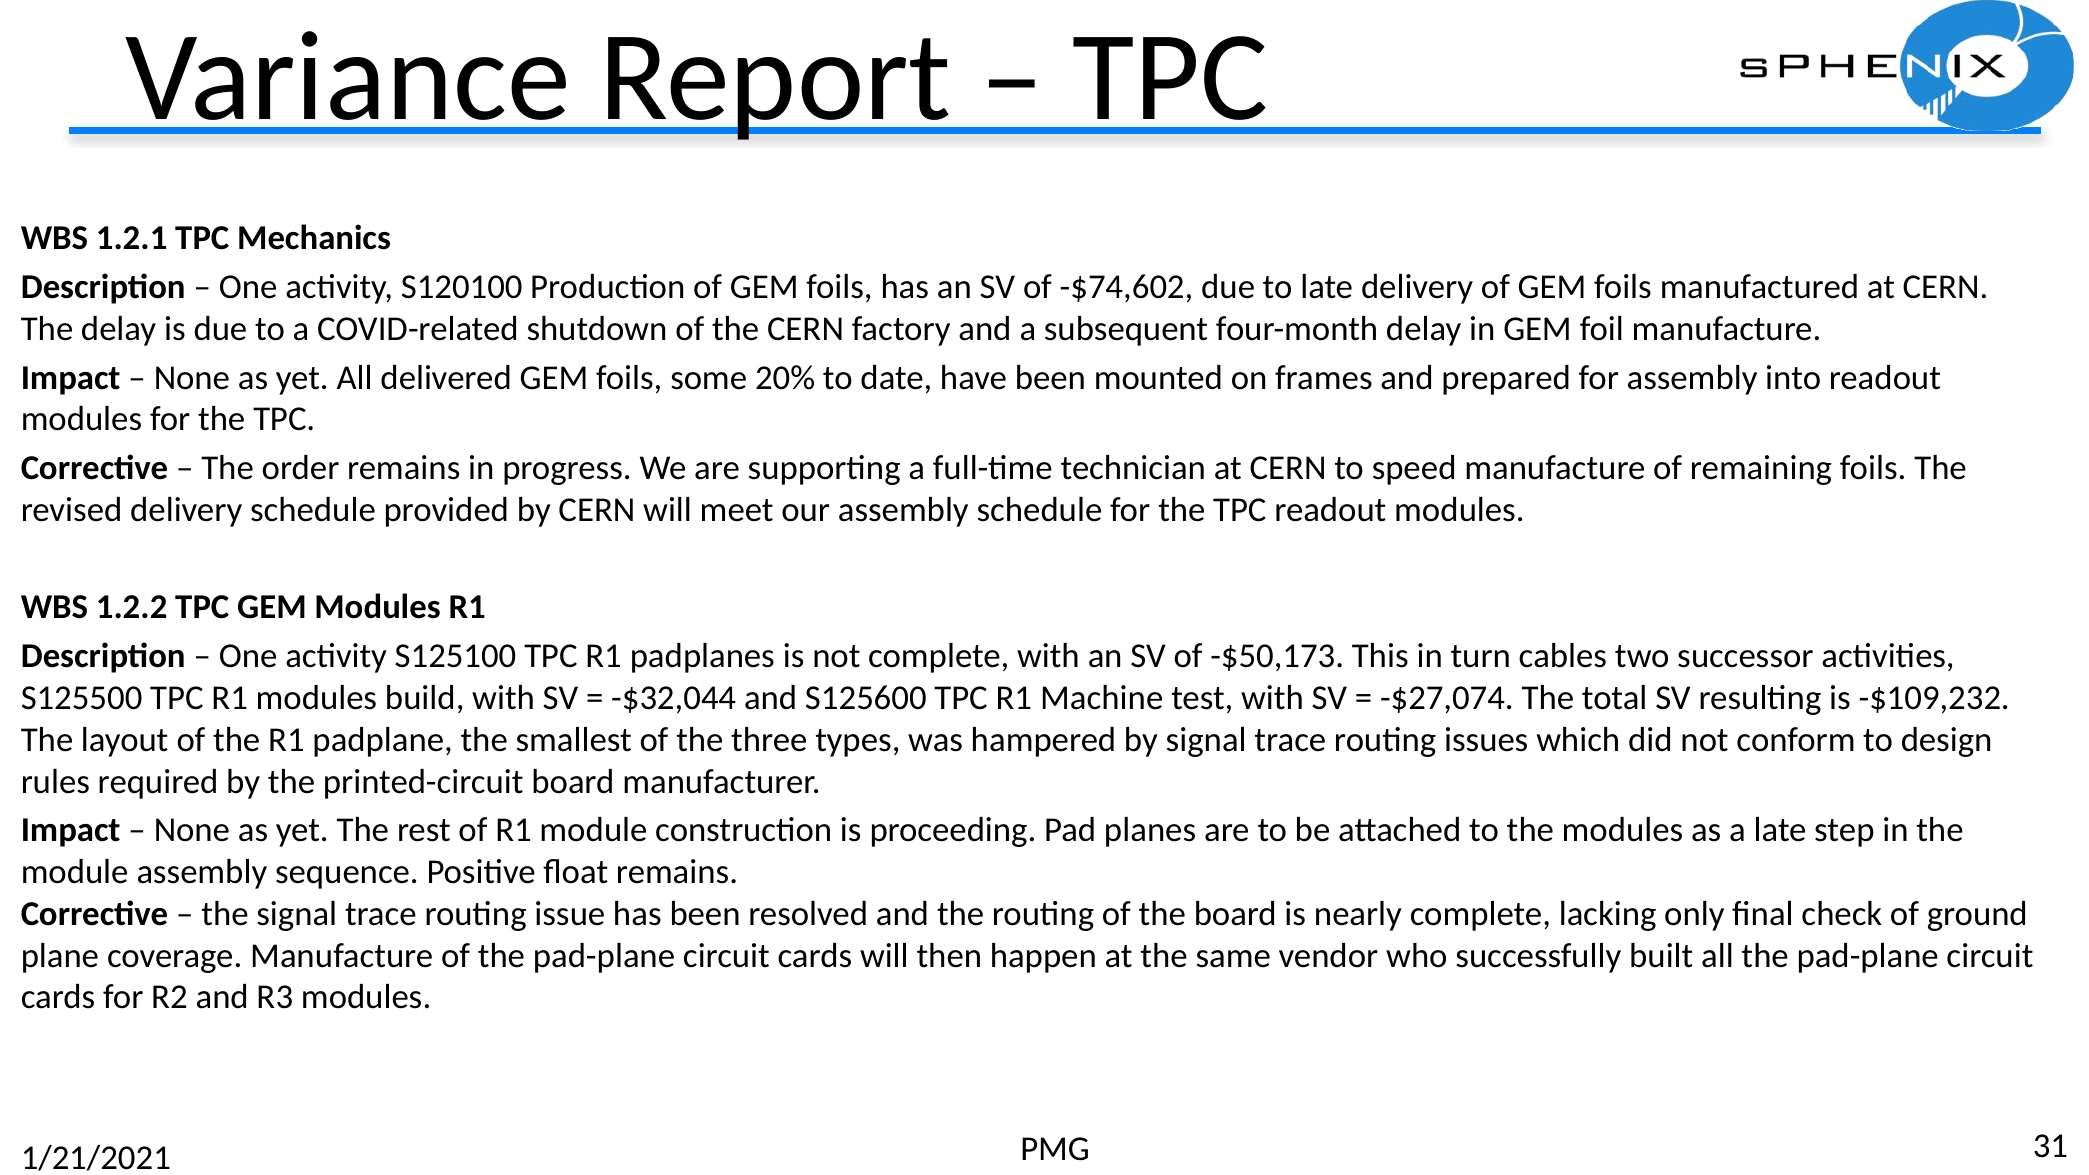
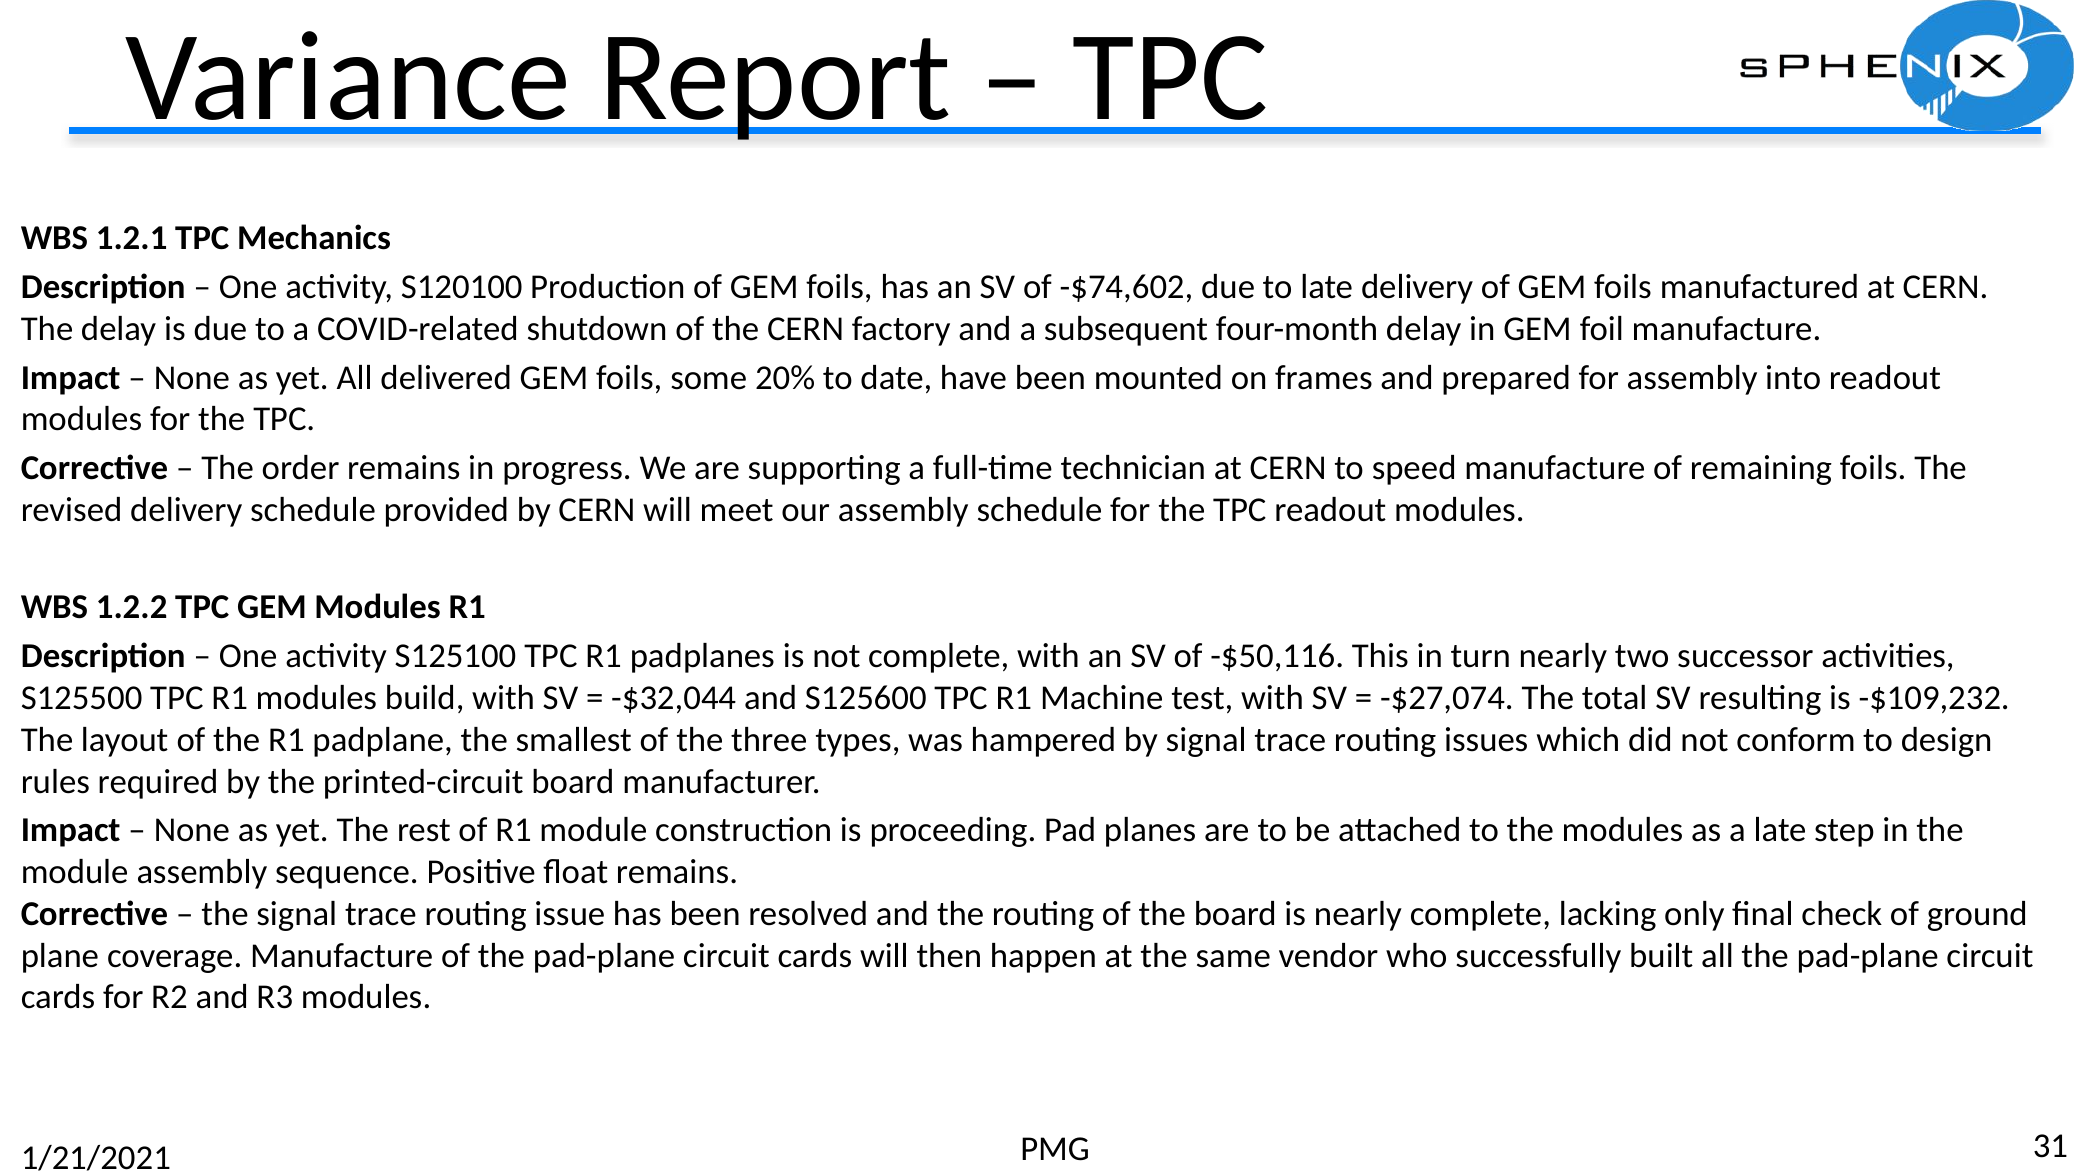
-$50,173: -$50,173 -> -$50,116 (1277, 656)
turn cables: cables -> nearly (1563, 656)
